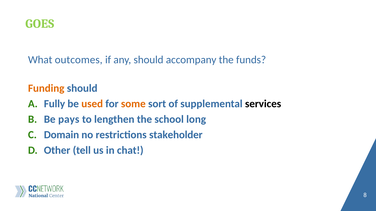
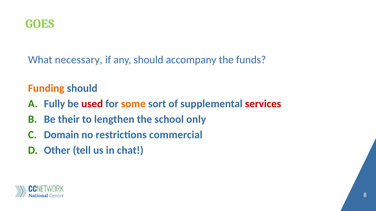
outcomes: outcomes -> necessary (79, 60)
used colour: orange -> red (92, 104)
services colour: black -> red (263, 104)
pays: pays -> their (69, 120)
long: long -> only (196, 120)
stakeholder: stakeholder -> commercial (176, 135)
